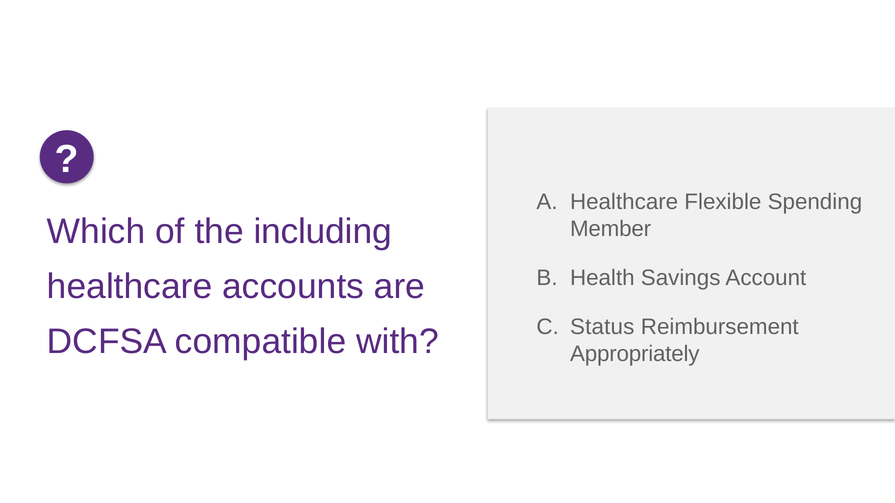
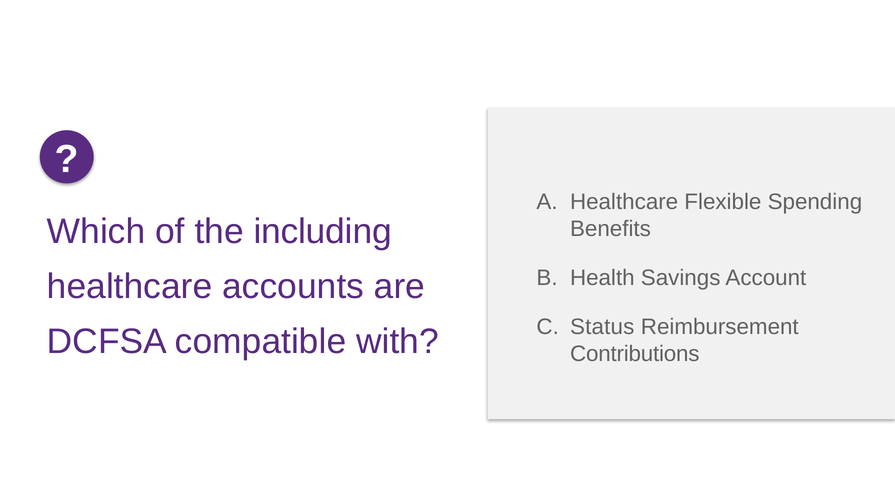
Member: Member -> Benefits (610, 229)
Appropriately: Appropriately -> Contributions (635, 354)
